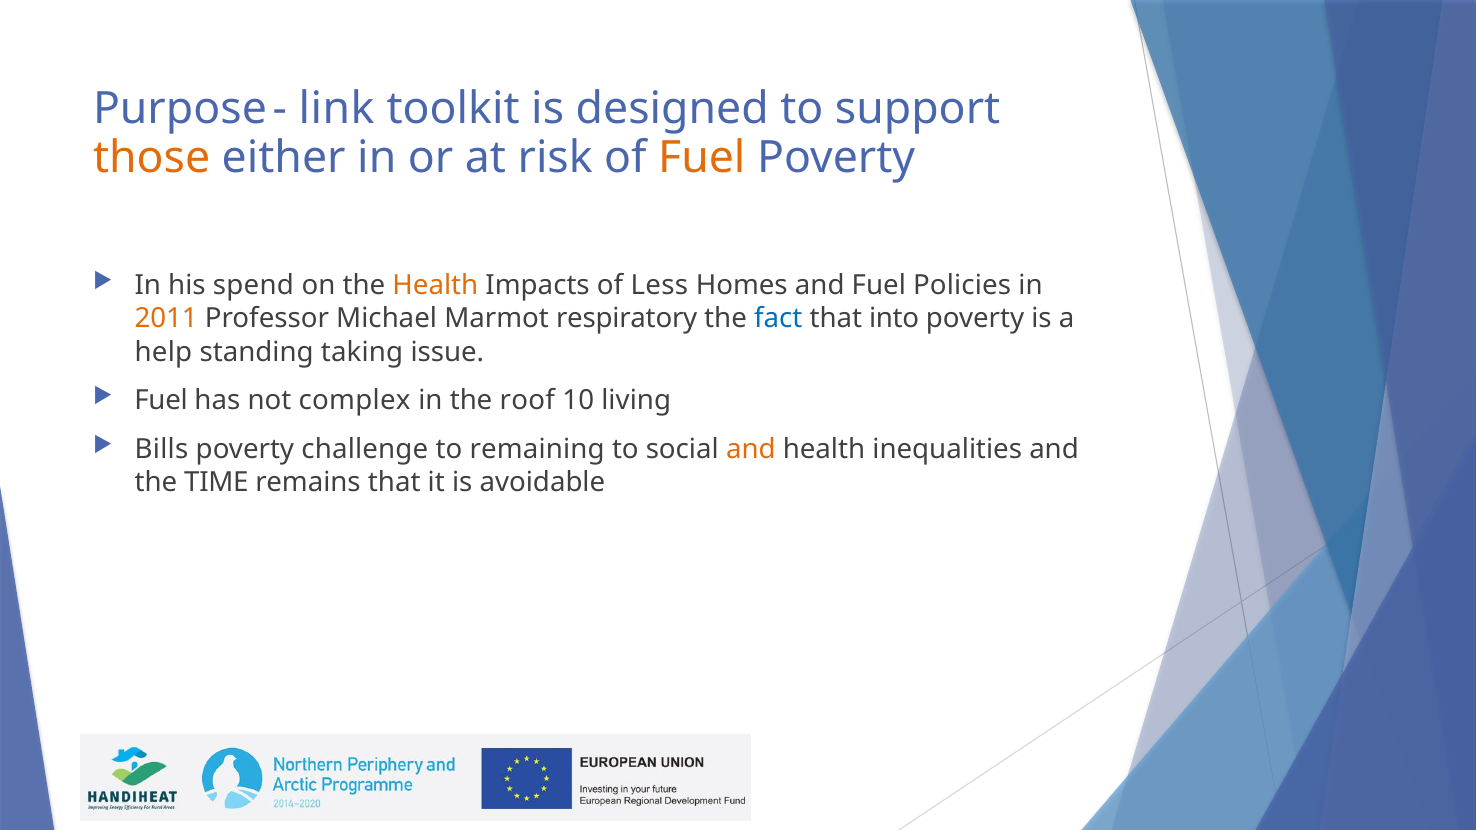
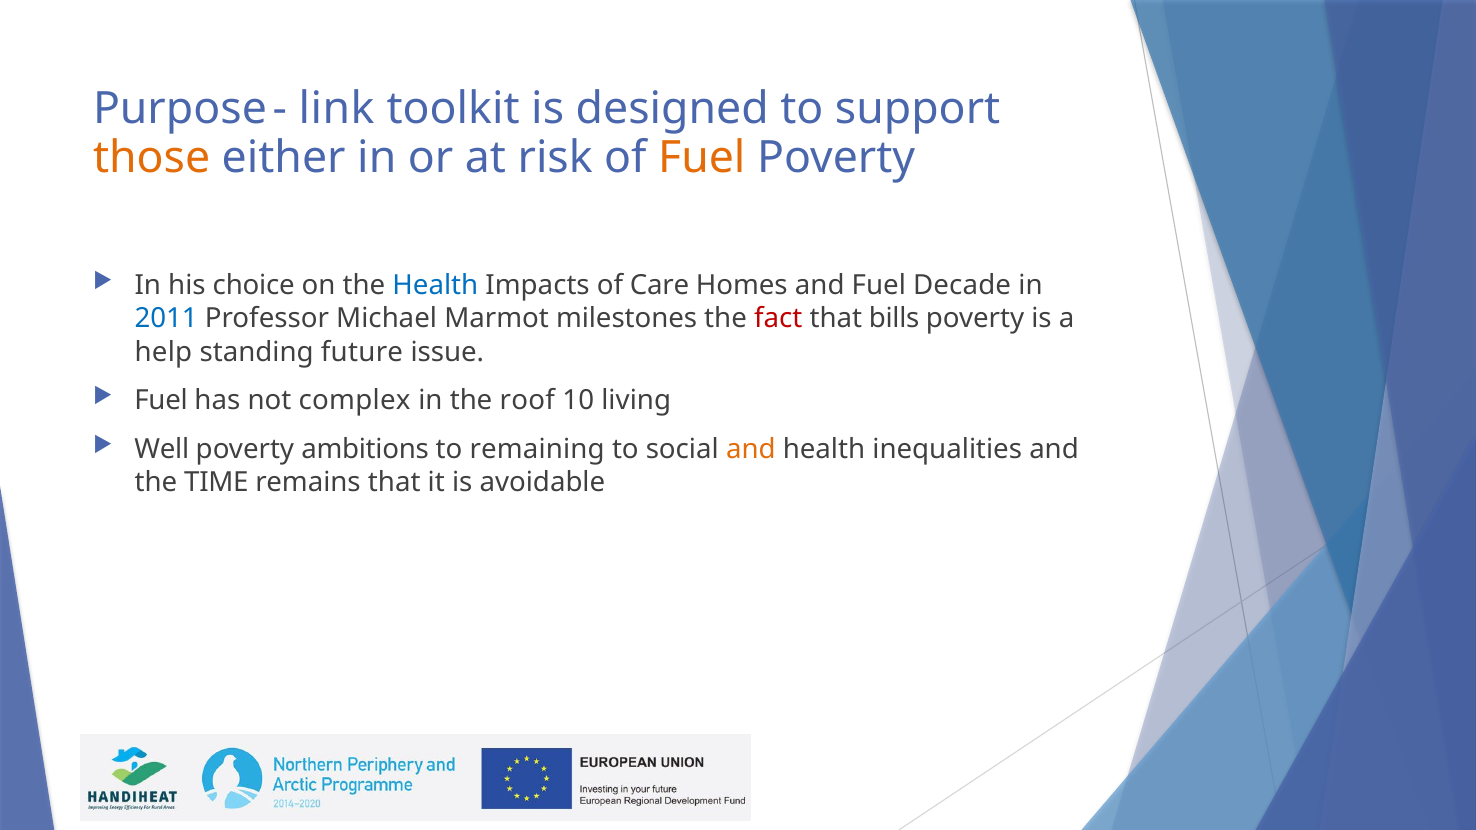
spend: spend -> choice (254, 286)
Health colour: orange -> blue (435, 286)
Less: Less -> Care (660, 286)
Policies: Policies -> Decade (962, 286)
2011 colour: orange -> blue (166, 319)
respiratory: respiratory -> milestones (627, 319)
fact colour: blue -> red (778, 319)
into: into -> bills (894, 319)
taking: taking -> future (362, 352)
Bills: Bills -> Well (162, 449)
challenge: challenge -> ambitions (365, 449)
